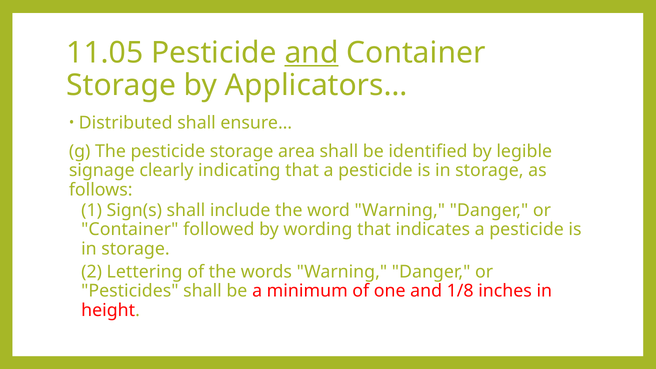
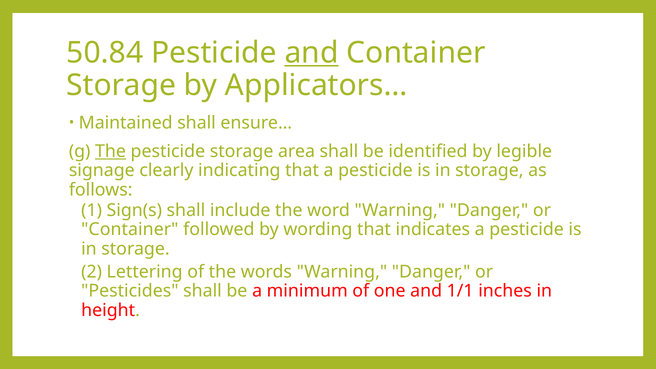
11.05: 11.05 -> 50.84 (105, 53)
Distributed: Distributed -> Maintained (126, 123)
The underline: none -> present (111, 151)
1/8: 1/8 -> 1/1 (460, 291)
